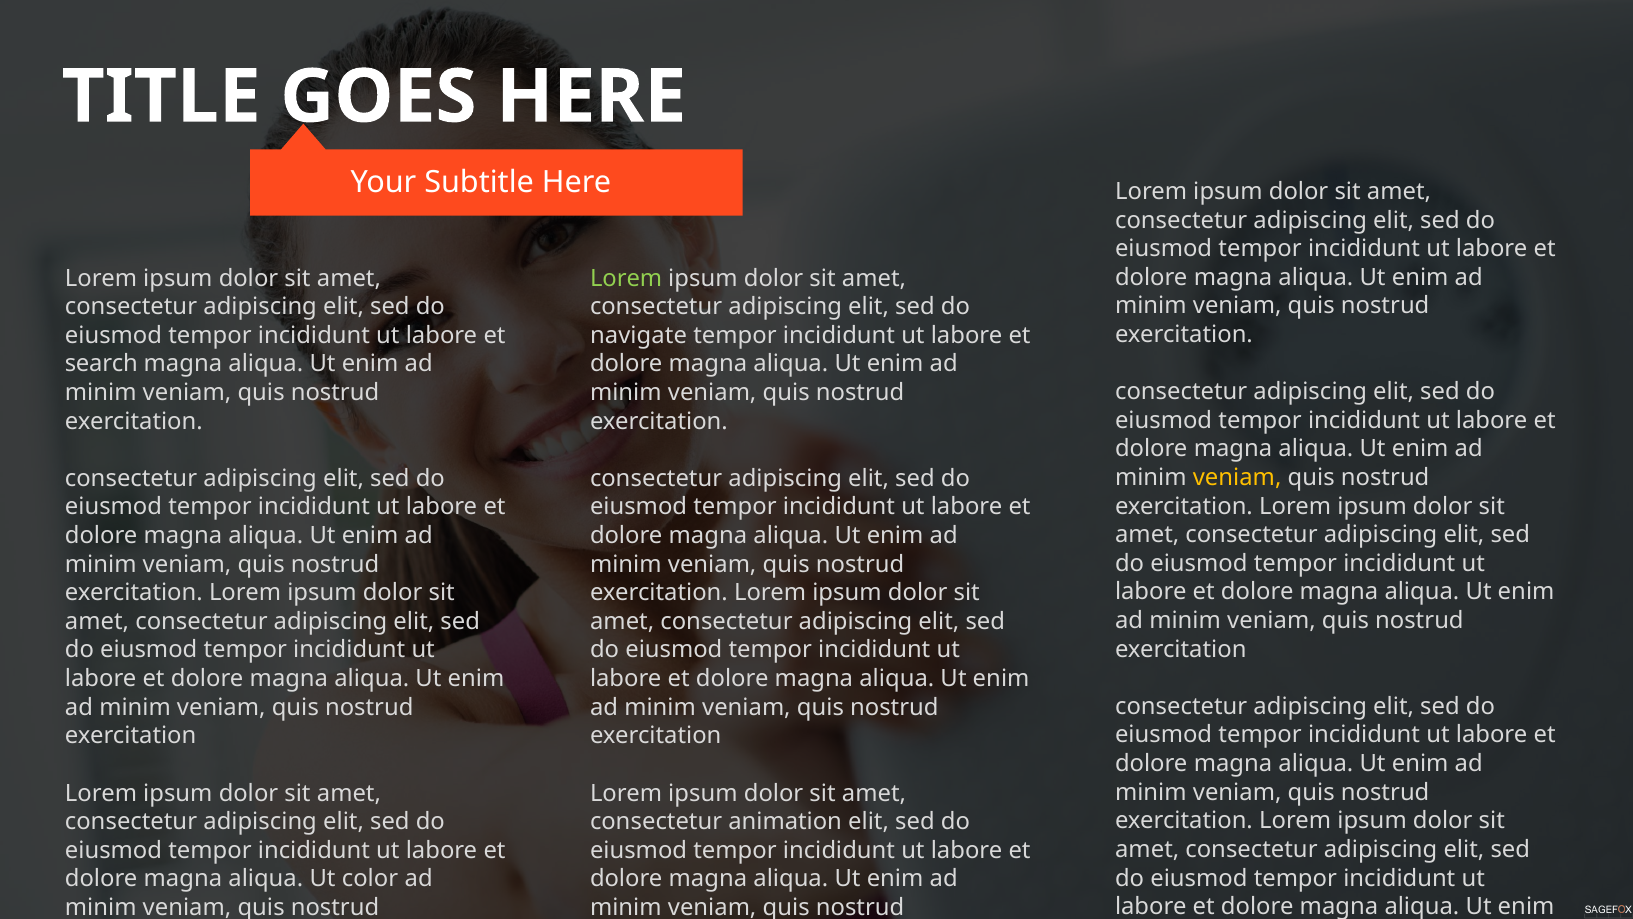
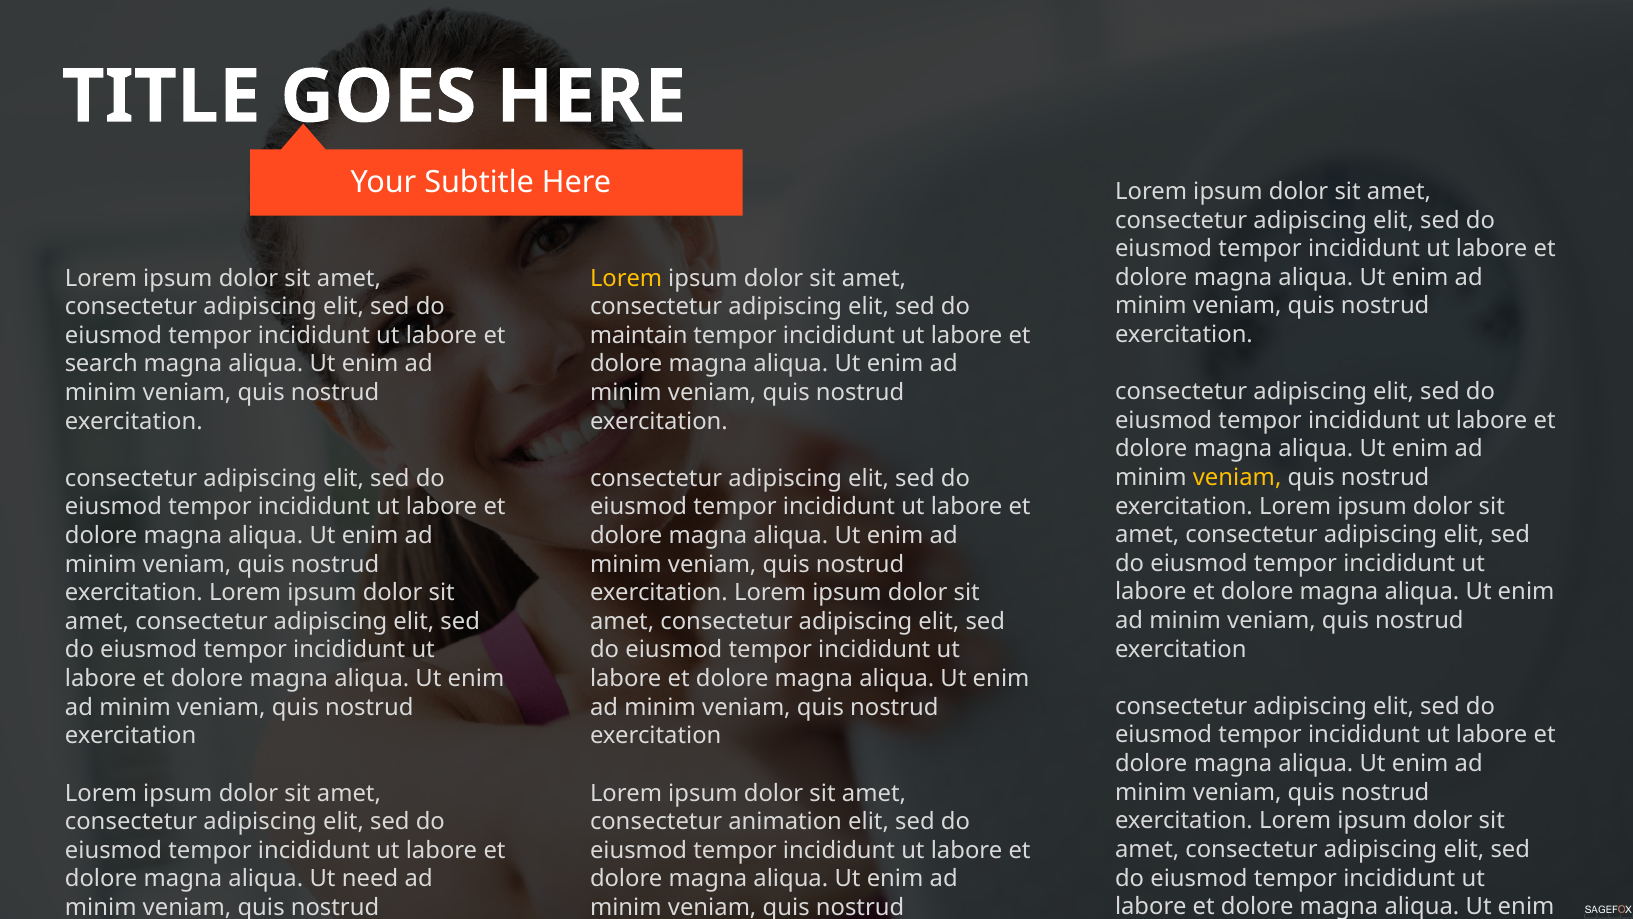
Lorem colour: light green -> yellow (626, 278)
navigate: navigate -> maintain (639, 335)
color: color -> need (370, 879)
